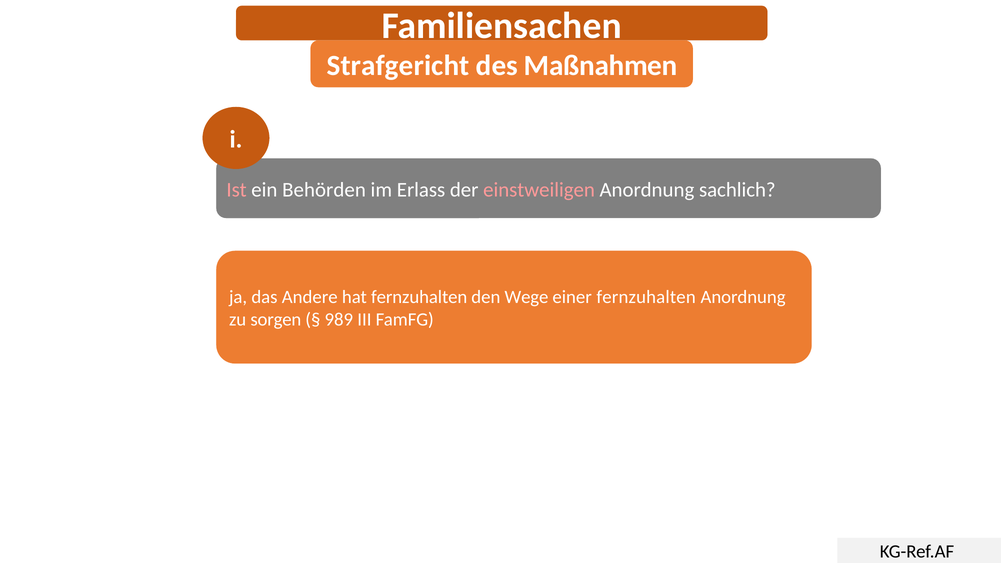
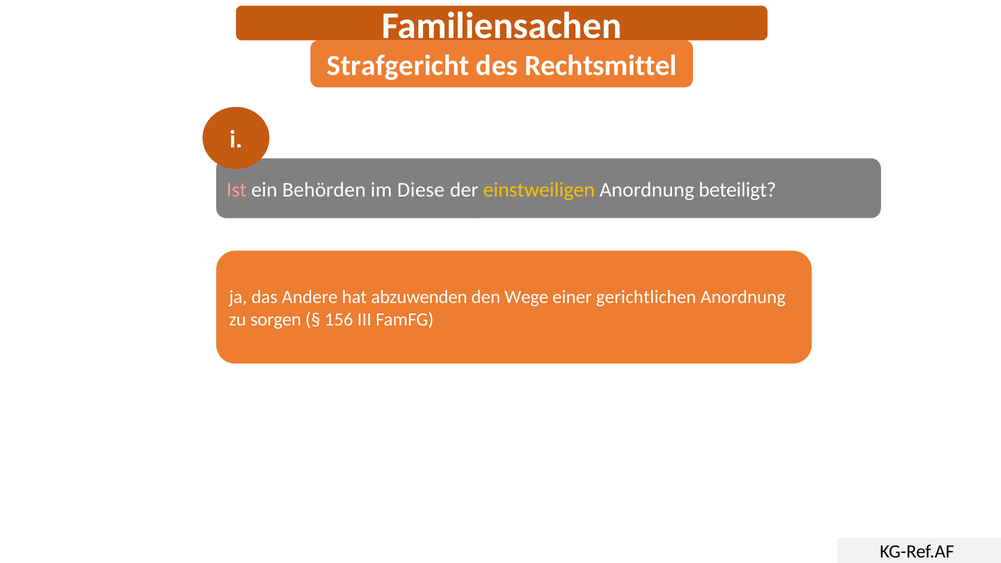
Maßnahmen: Maßnahmen -> Rechtsmittel (601, 66)
Erlass: Erlass -> Diese (421, 190)
einstweiligen colour: pink -> yellow (539, 190)
sachlich: sachlich -> beteiligt (737, 190)
hat fernzuhalten: fernzuhalten -> abzuwenden (419, 297)
einer fernzuhalten: fernzuhalten -> gerichtlichen (646, 297)
989: 989 -> 156 (339, 320)
